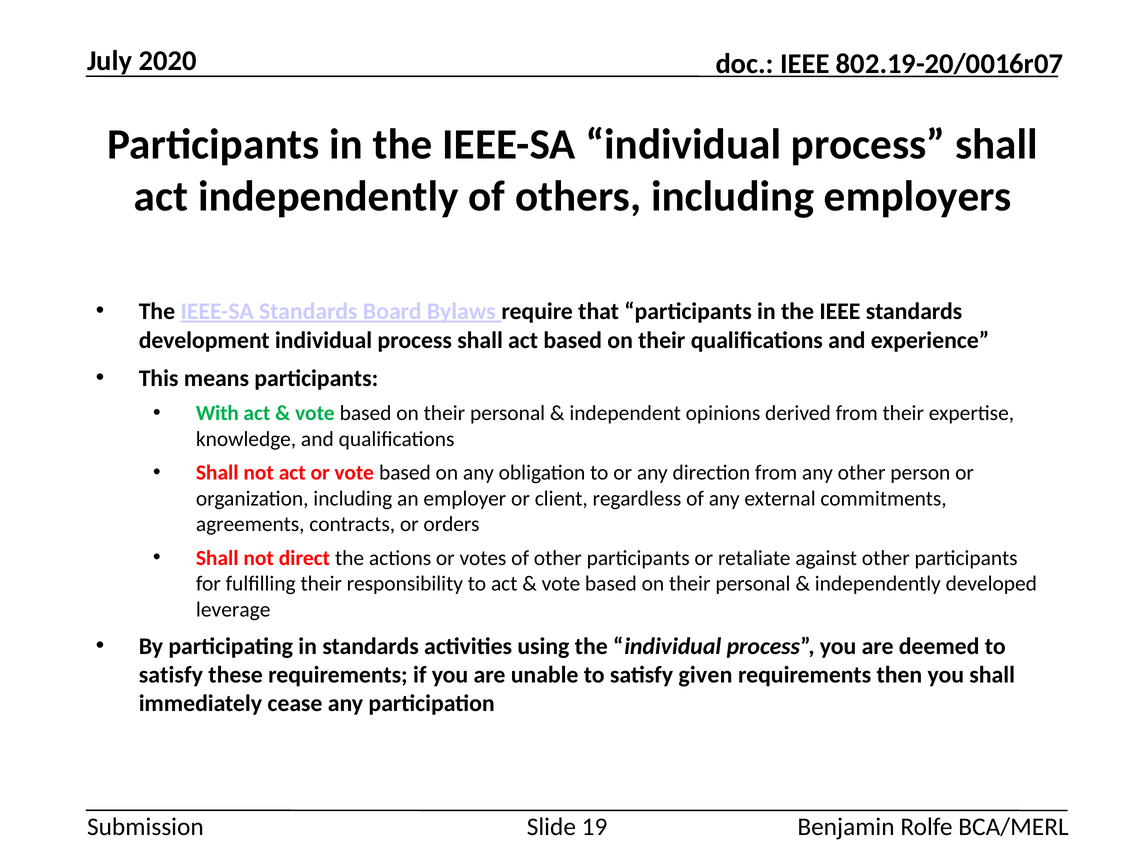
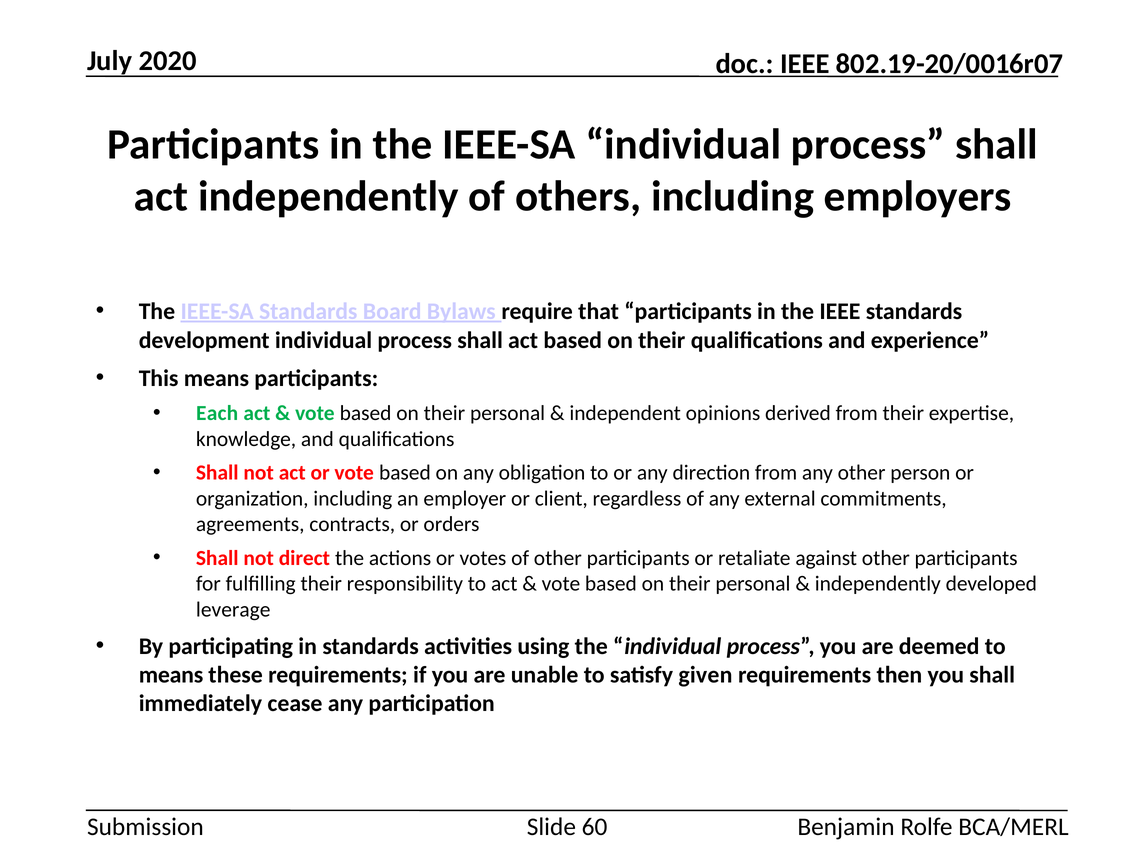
With: With -> Each (217, 413)
satisfy: satisfy -> means (171, 675)
19: 19 -> 60 (595, 827)
